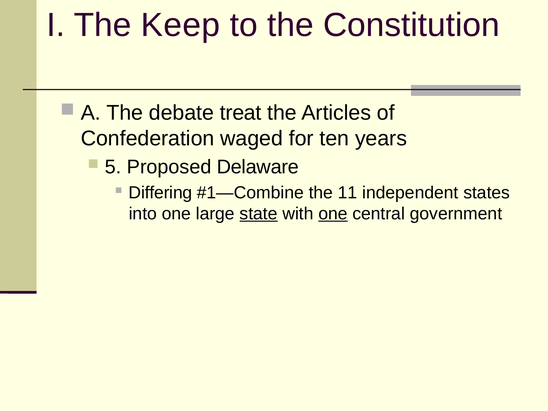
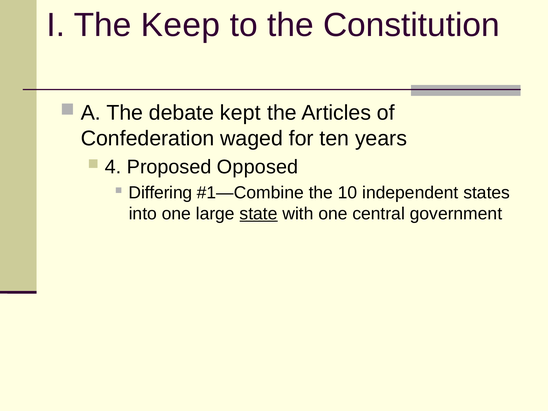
treat: treat -> kept (240, 113)
5: 5 -> 4 (113, 167)
Delaware: Delaware -> Opposed (258, 167)
11: 11 -> 10 (348, 193)
one underline: present -> none (333, 214)
